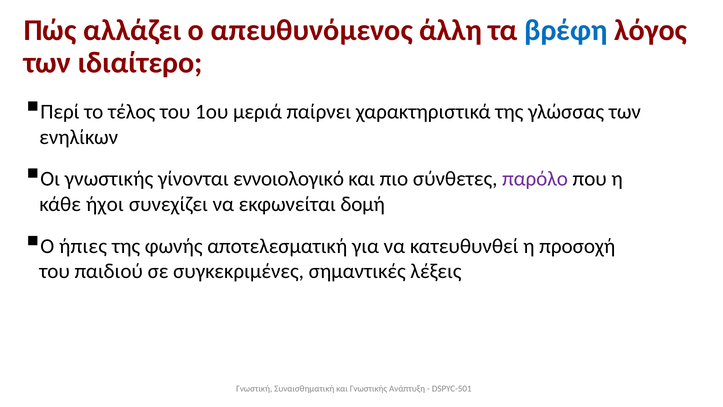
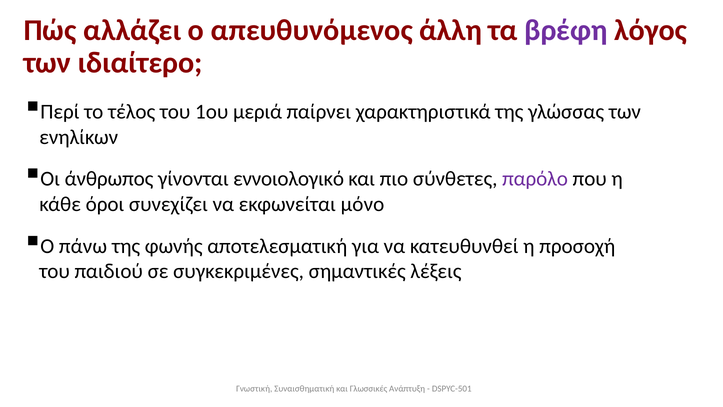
βρέφη colour: blue -> purple (566, 30)
Οι γνωστικής: γνωστικής -> άνθρωπος (109, 179)
ήχοι: ήχοι -> όροι (105, 204)
δομή: δομή -> μόνο (362, 204)
ήπιες: ήπιες -> πάνω (83, 246)
και Γνωστικής: Γνωστικής -> Γλωσσικές (369, 388)
